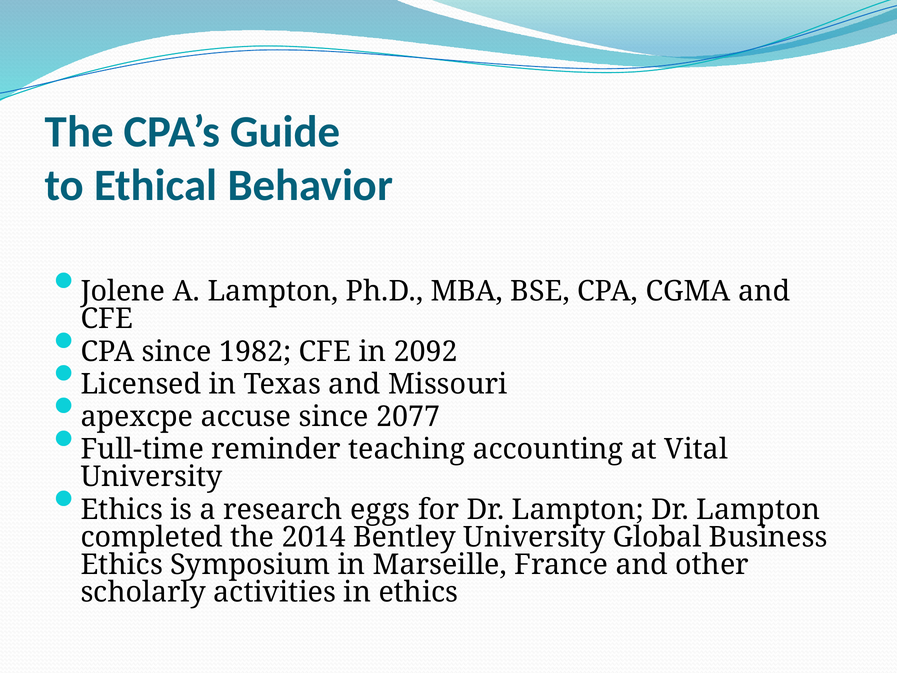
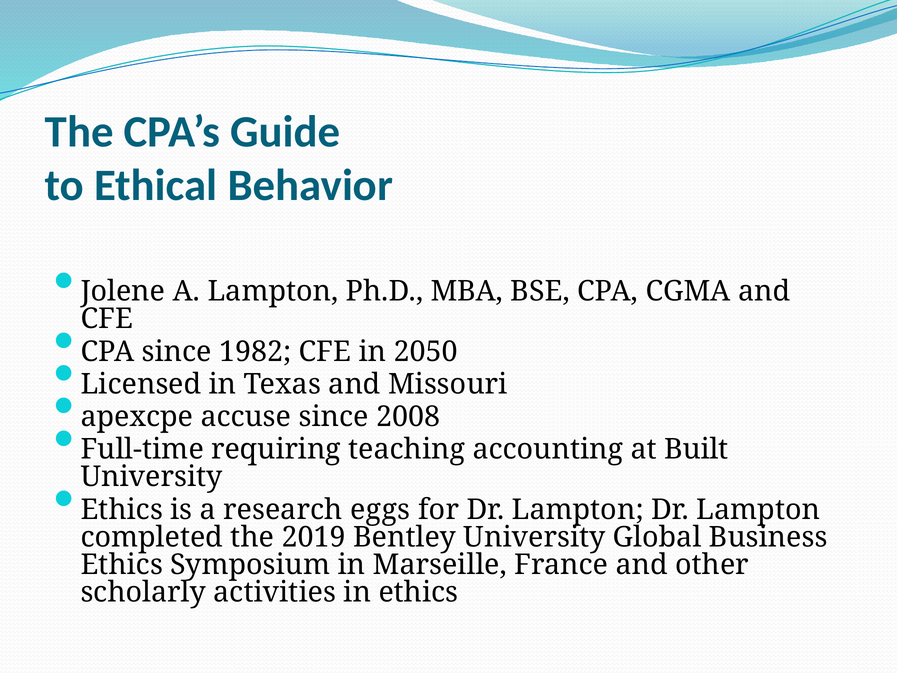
2092: 2092 -> 2050 (426, 351)
2077: 2077 -> 2008 (408, 417)
reminder: reminder -> requiring (276, 449)
Vital: Vital -> Built (696, 449)
2014: 2014 -> 2019 (314, 537)
